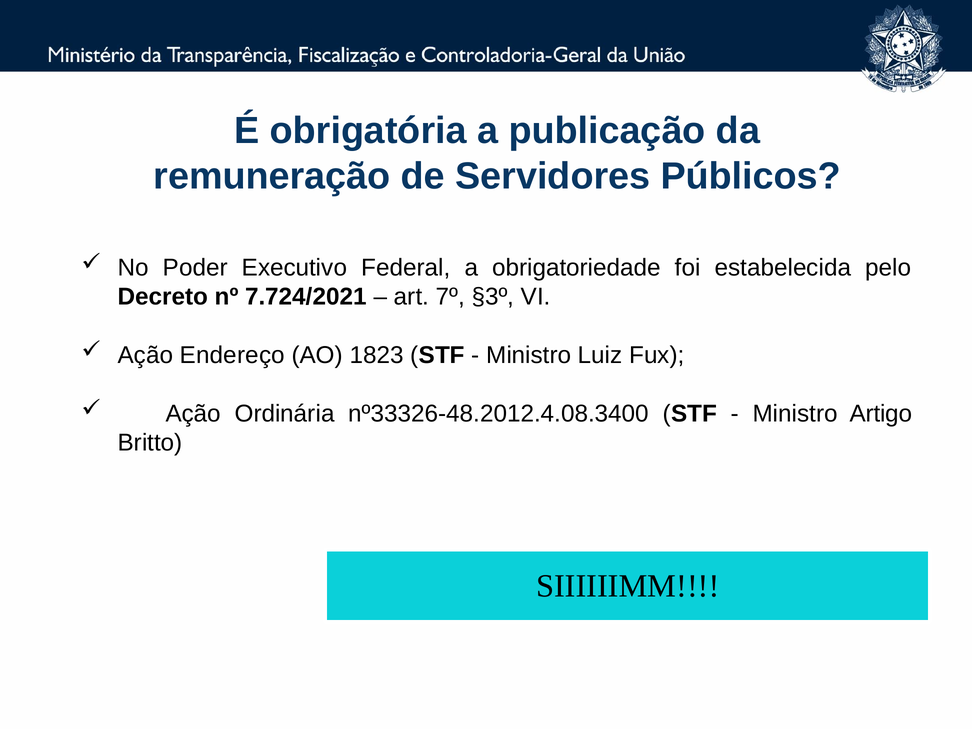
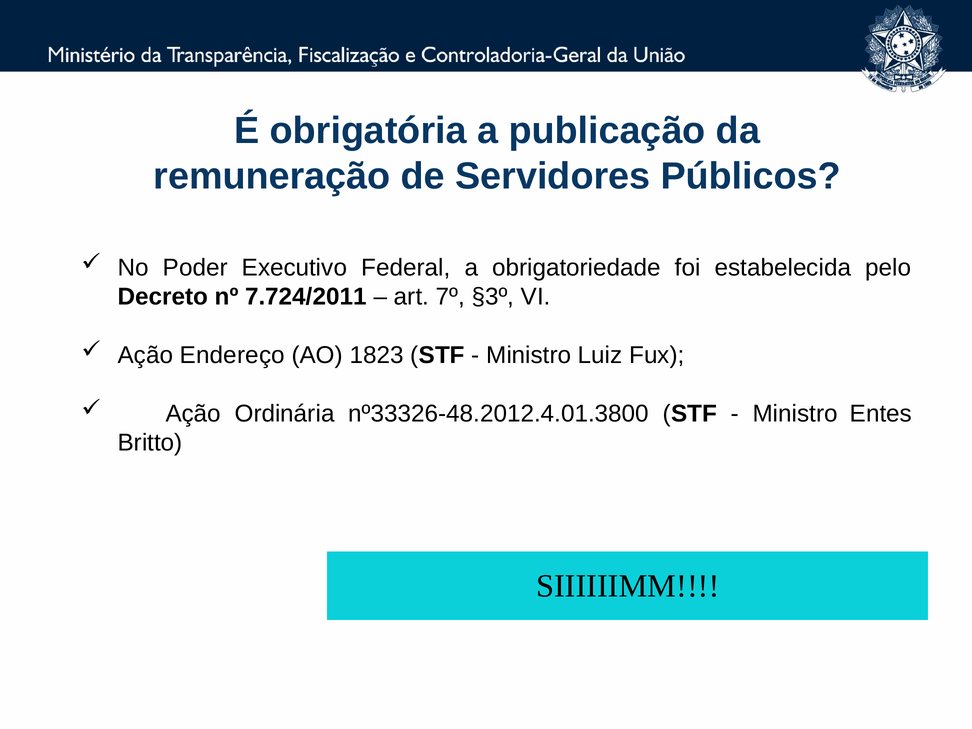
7.724/2021: 7.724/2021 -> 7.724/2011 (306, 297)
nº33326-48.2012.4.08.3400: nº33326-48.2012.4.08.3400 -> nº33326-48.2012.4.01.3800 (499, 413)
Artigo: Artigo -> Entes (881, 413)
